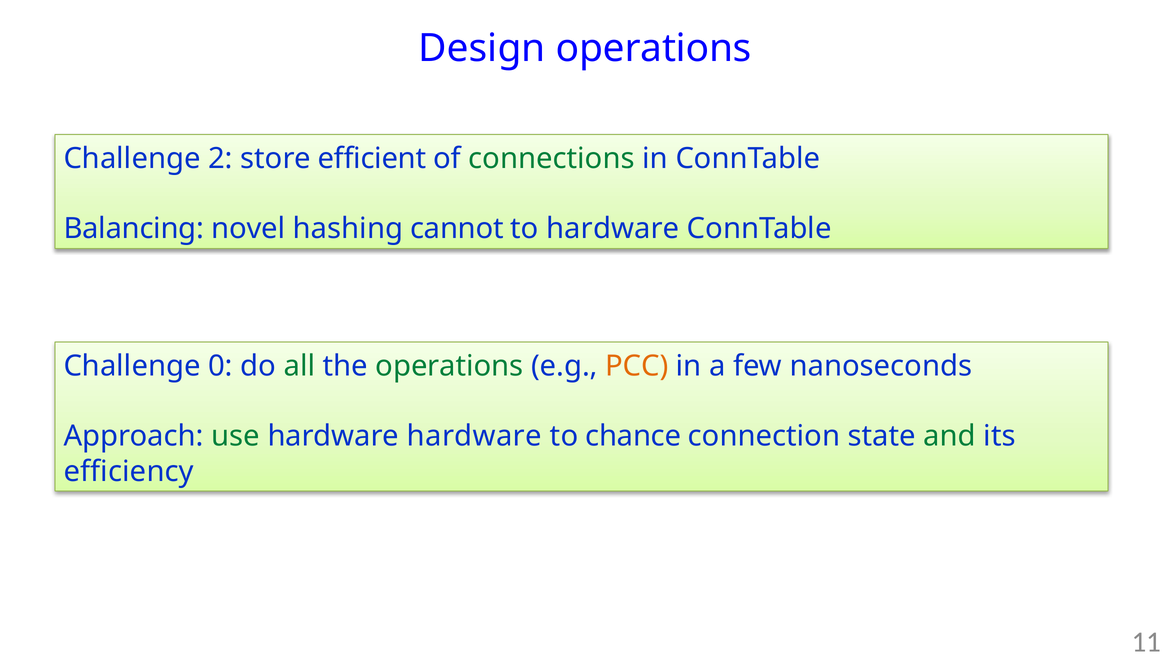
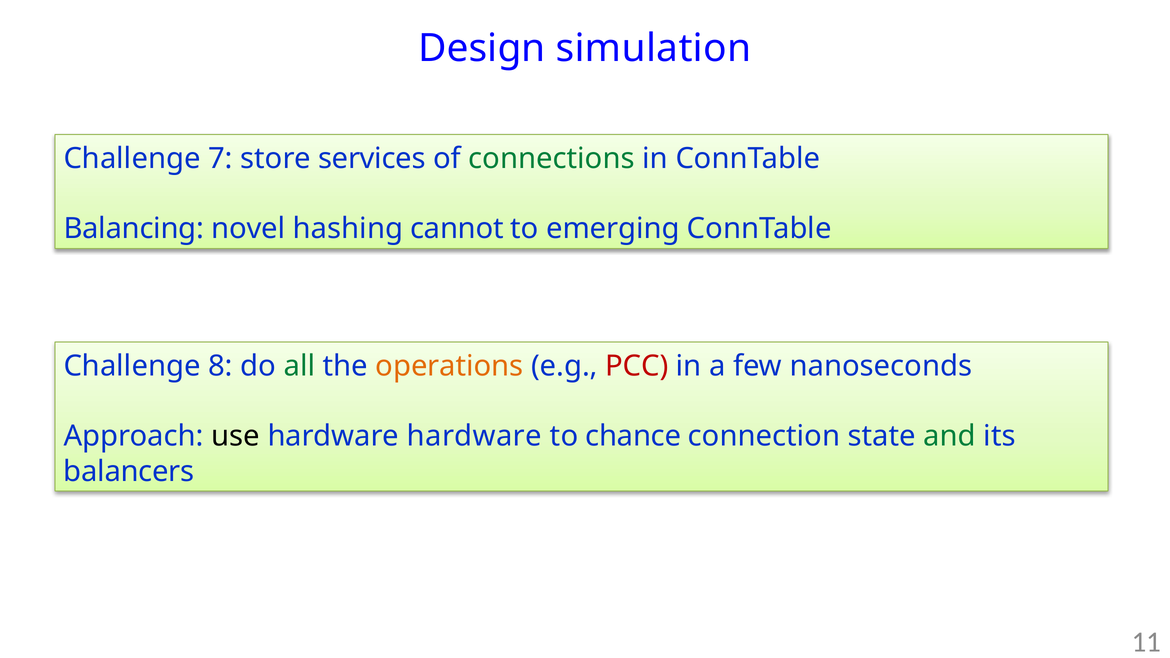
Design operations: operations -> simulation (653, 48)
2: 2 -> 7 (220, 158)
efficient: efficient -> services (372, 158)
to hardware: hardware -> emerging (613, 229)
0: 0 -> 8 (220, 366)
operations colour: green -> orange (449, 366)
PCC colour: orange -> red (637, 366)
use colour: green -> black (236, 436)
efficiency: efficiency -> balancers (129, 471)
